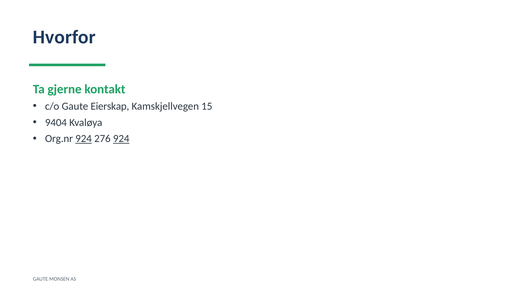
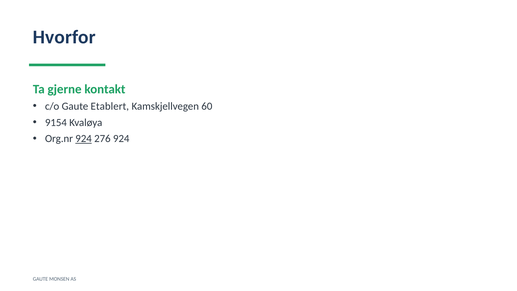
Eierskap: Eierskap -> Etablert (110, 106)
15: 15 -> 60 (207, 106)
9404: 9404 -> 9154 (56, 122)
924 underline: present -> none (121, 139)
